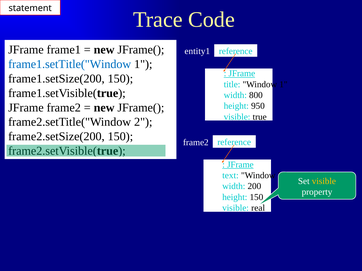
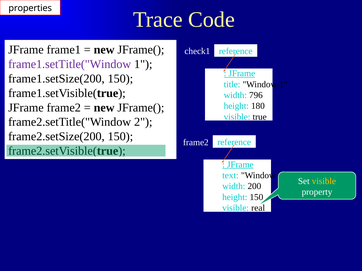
statement: statement -> properties (30, 8)
entity1: entity1 -> check1 (197, 51)
frame1.setTitle("Window colour: blue -> purple (70, 64)
800: 800 -> 796 (256, 95)
950: 950 -> 180 (258, 106)
